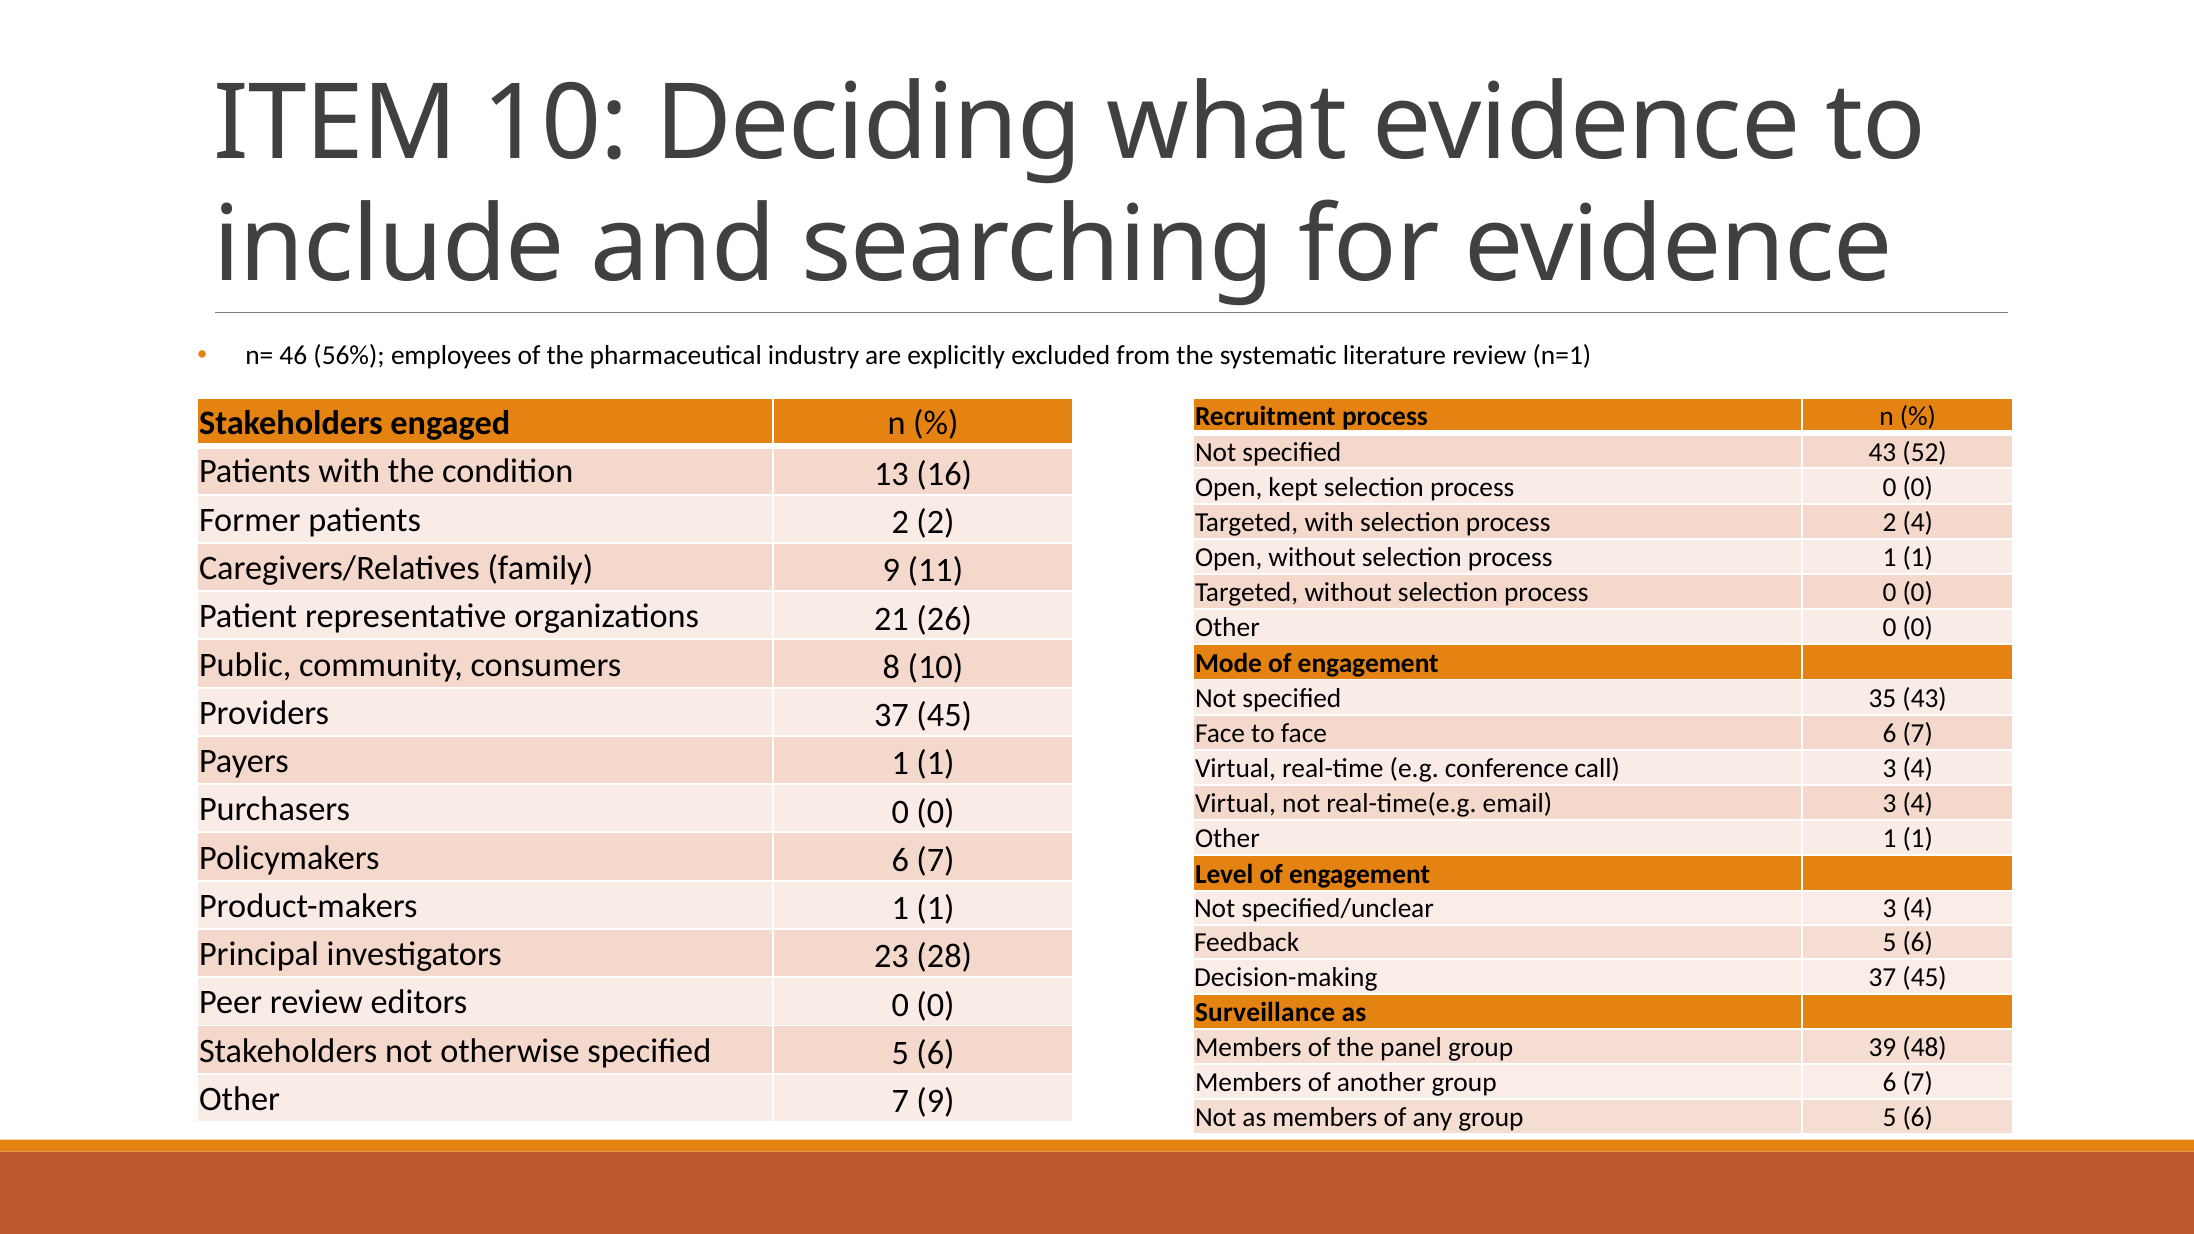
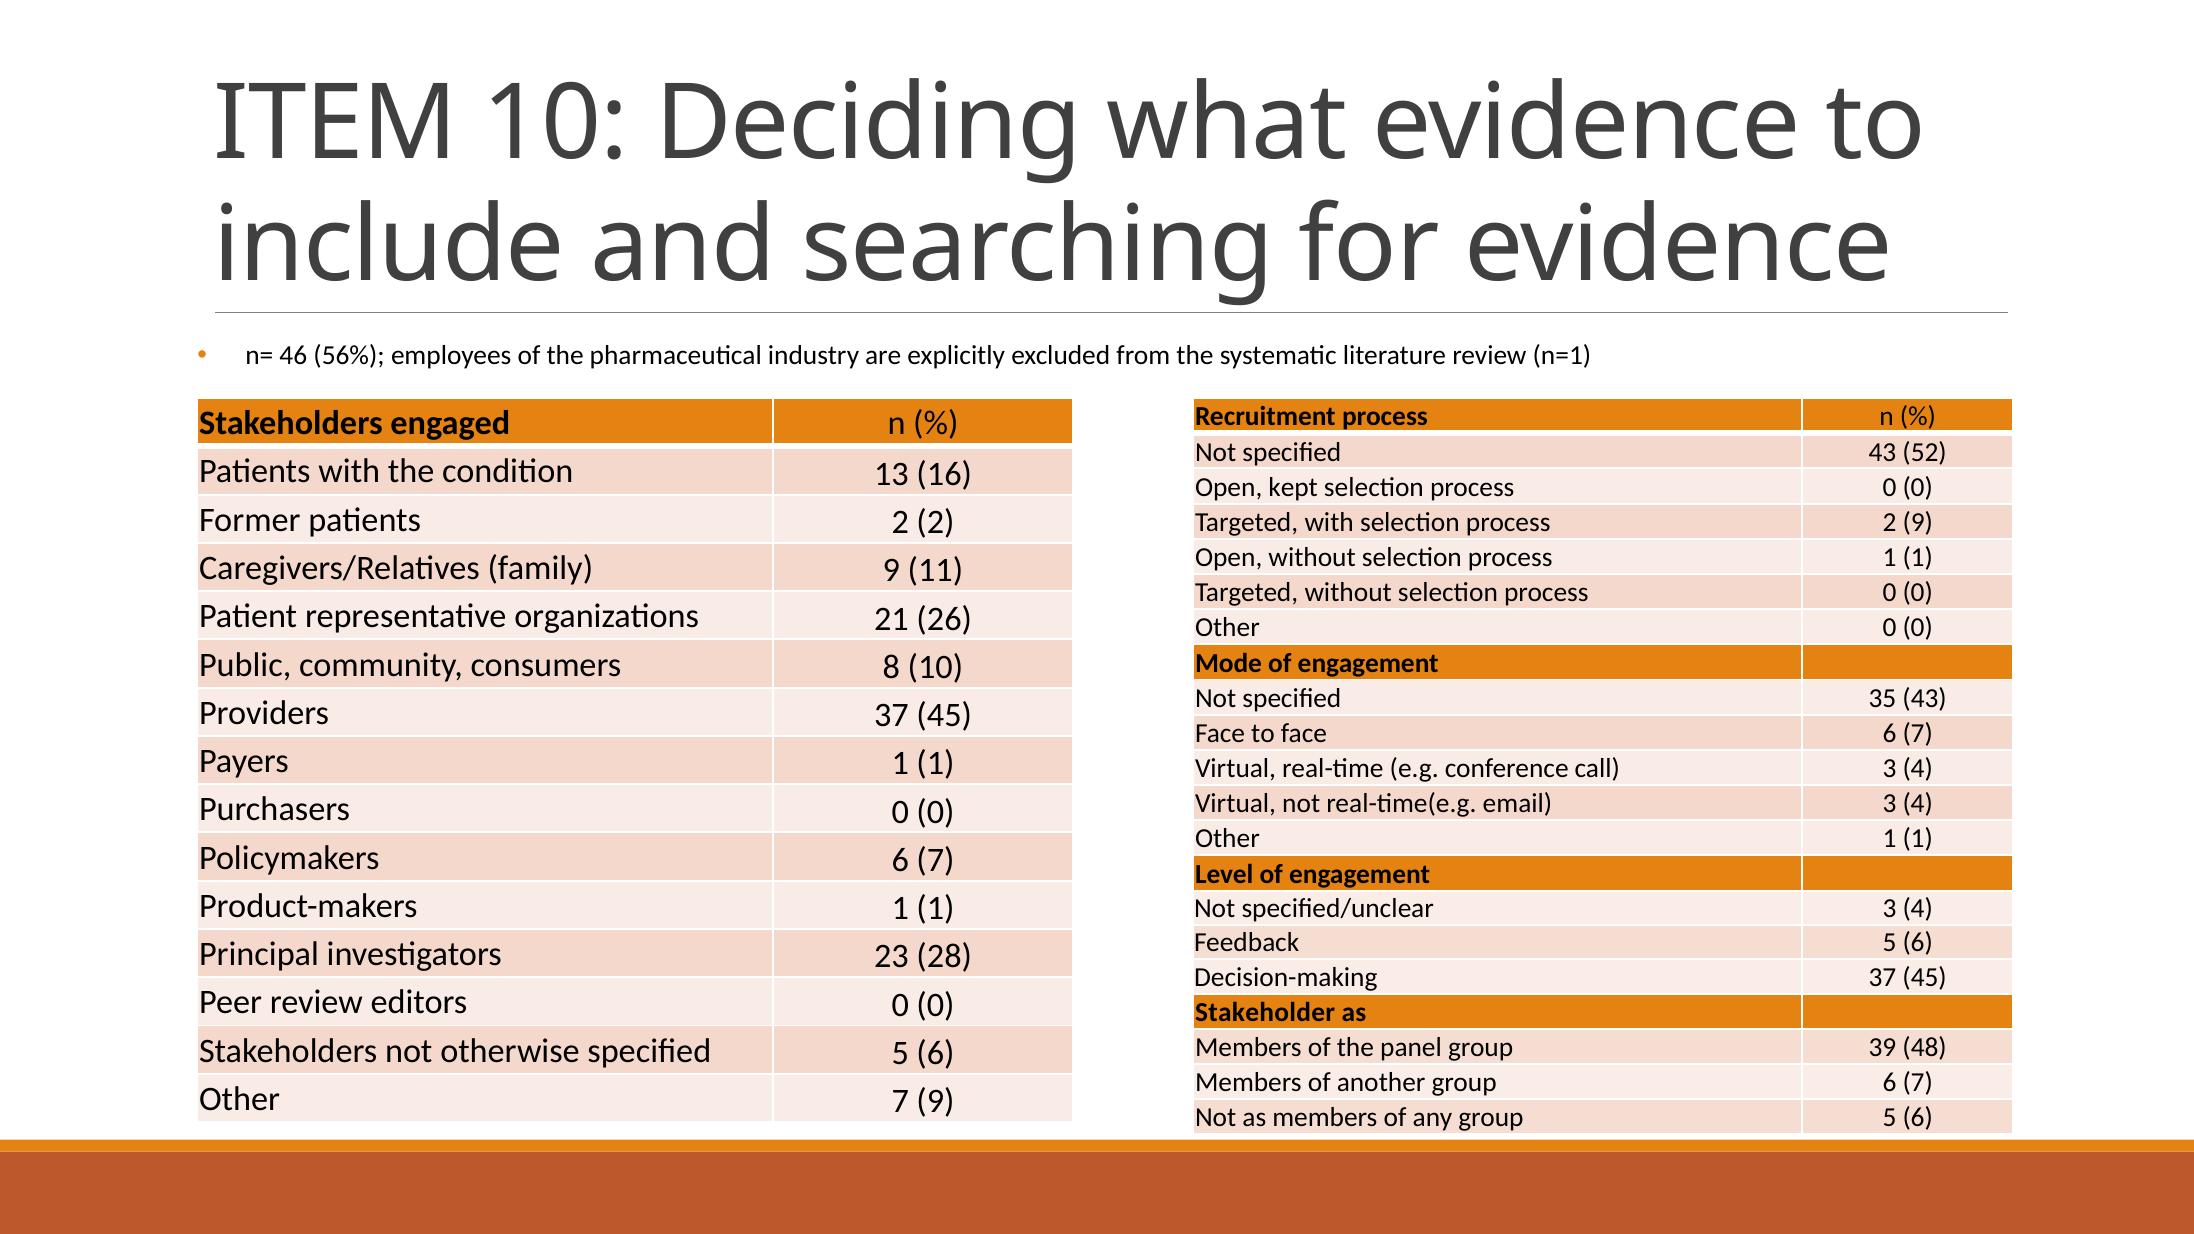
2 4: 4 -> 9 (1918, 522)
Surveillance: Surveillance -> Stakeholder (1265, 1012)
